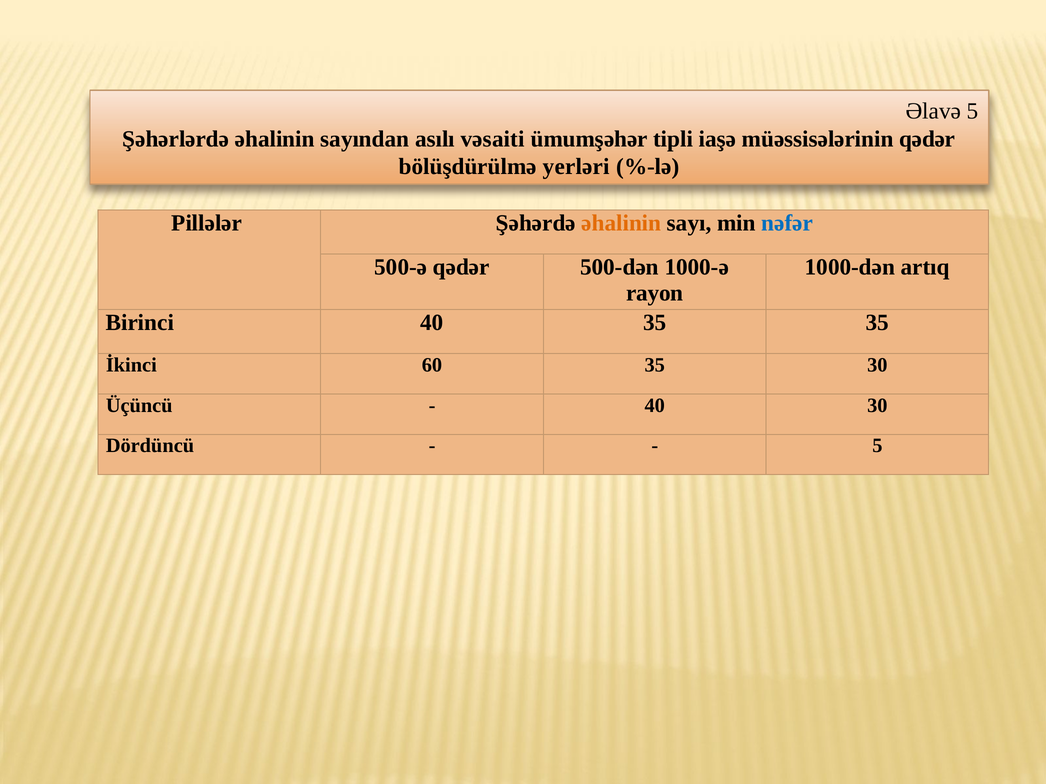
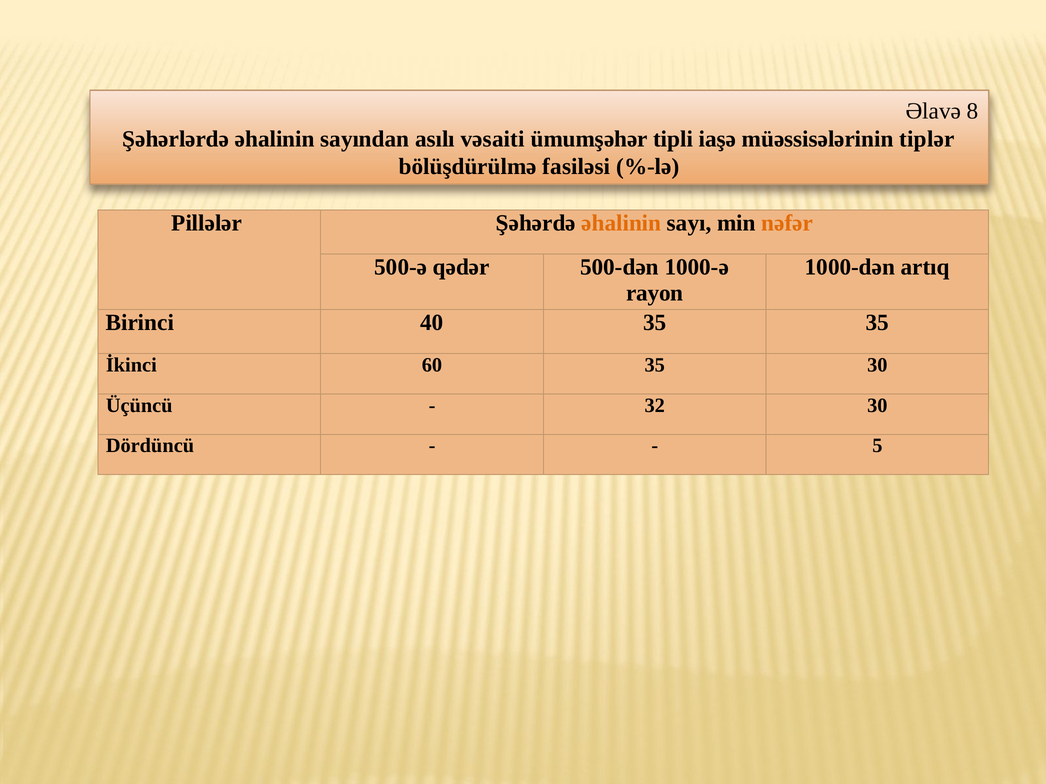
Əlavə 5: 5 -> 8 (972, 111)
müəssisələrinin qədər: qədər -> tiplər (927, 139)
yerləri: yerləri -> fasiləsi (576, 167)
nəfər colour: blue -> orange (787, 223)
40: 40 -> 32 (655, 406)
